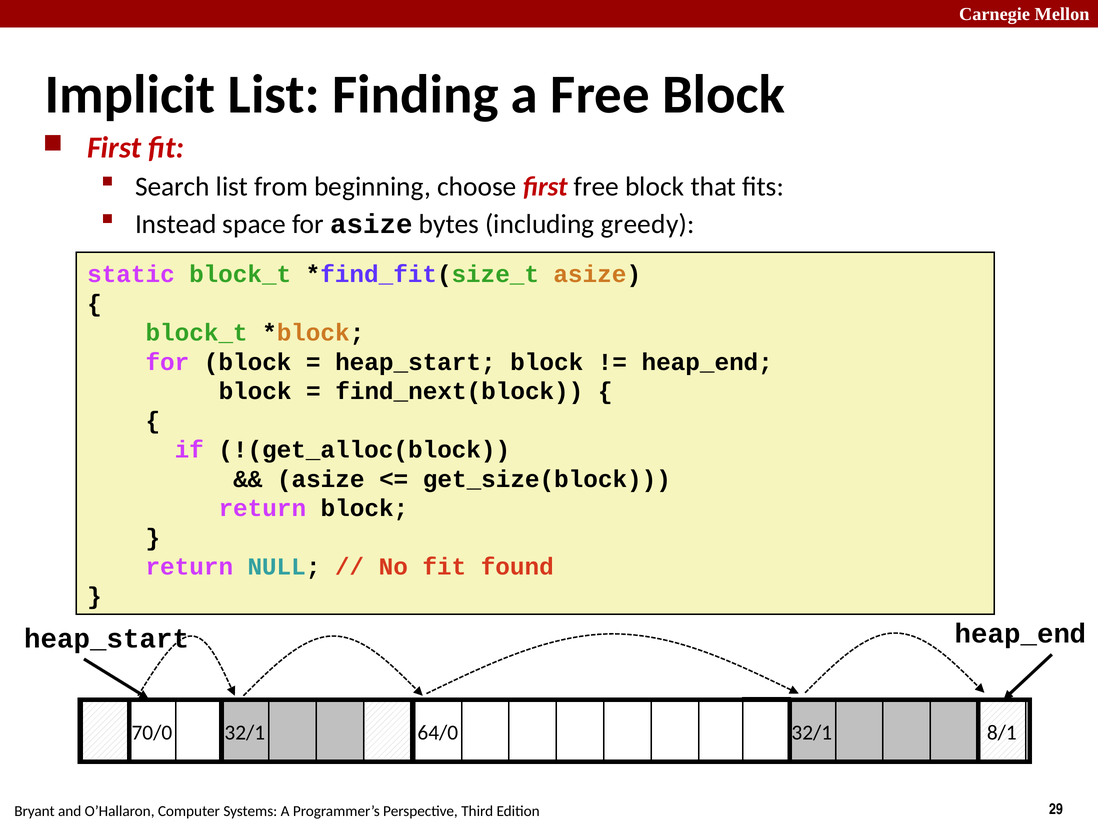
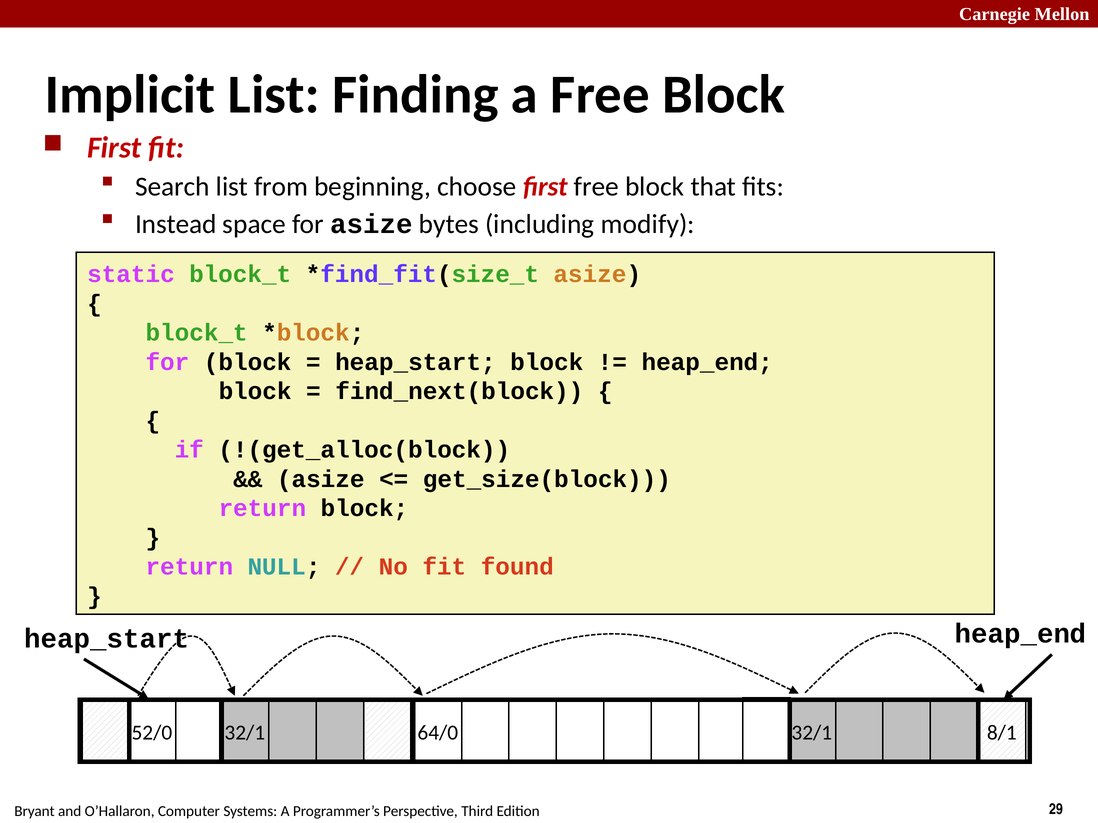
greedy: greedy -> modify (648, 224)
70/0: 70/0 -> 52/0 (152, 733)
